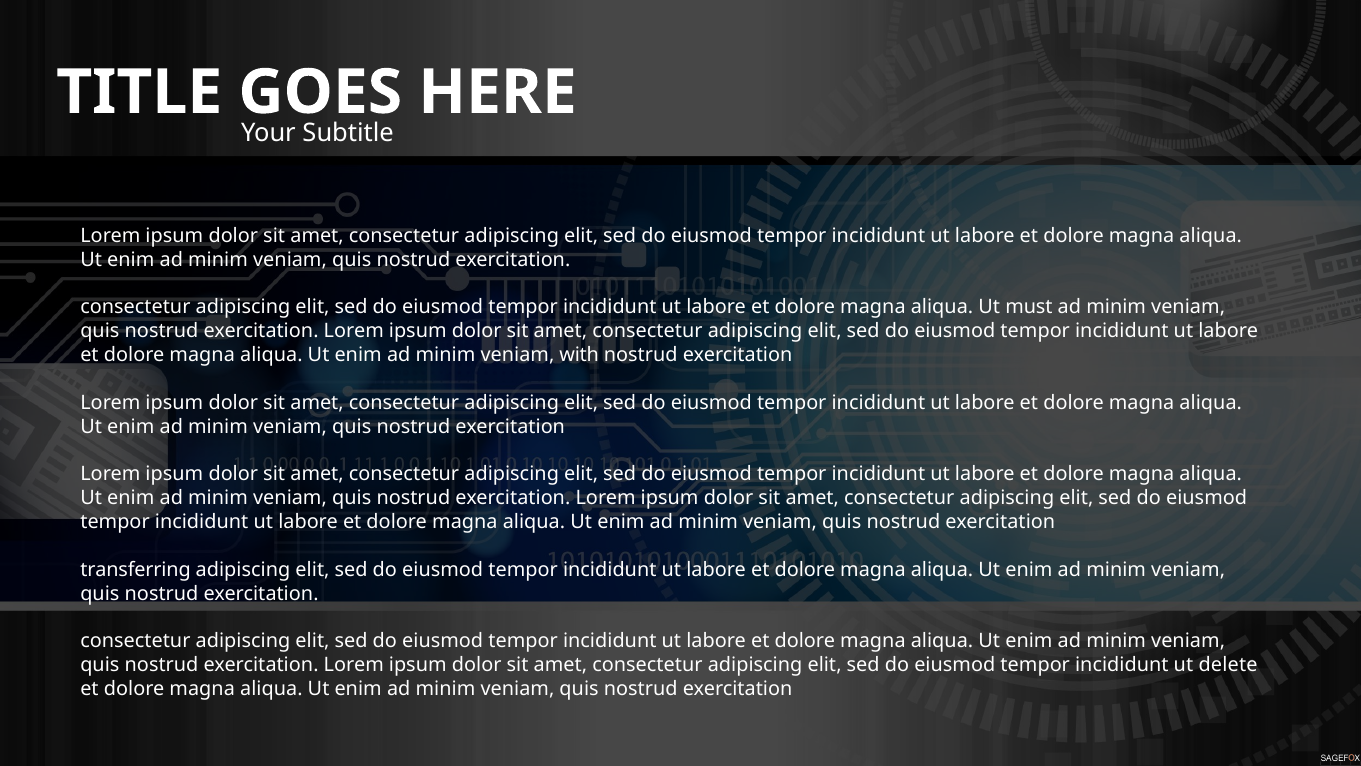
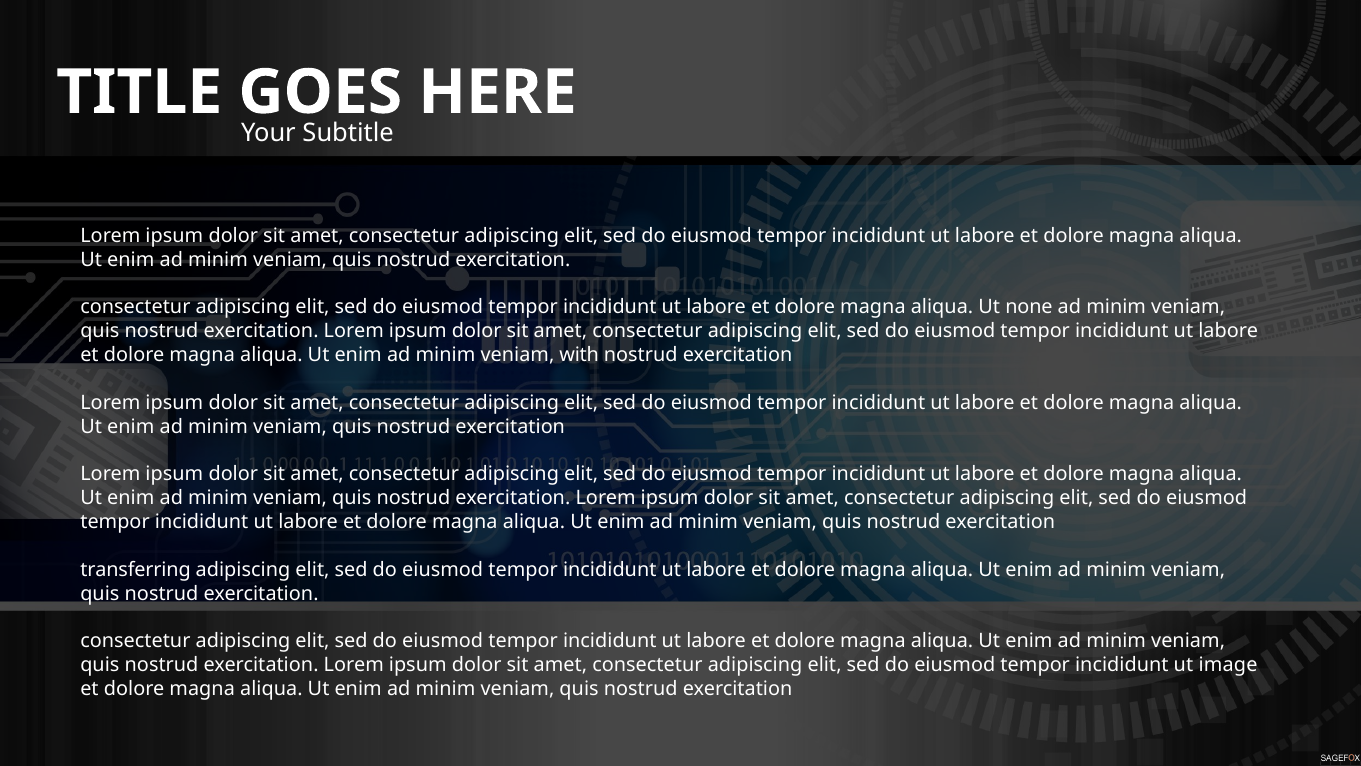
must: must -> none (1029, 307)
delete: delete -> image (1228, 665)
